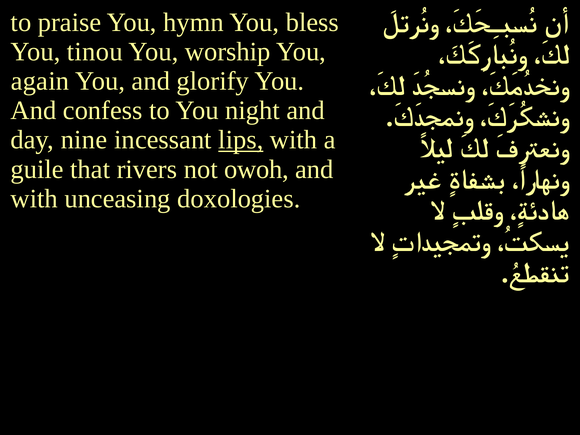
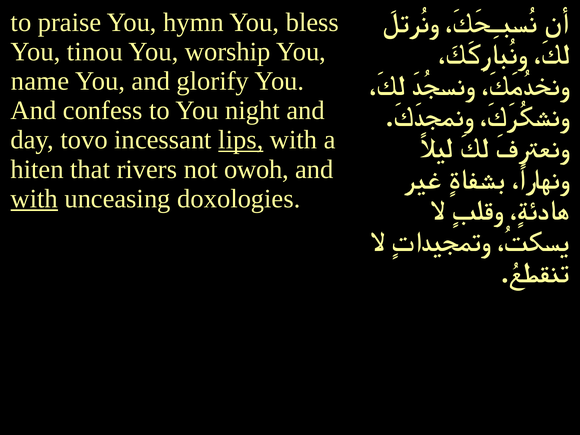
again: again -> name (40, 81)
nine: nine -> tovo (84, 140)
guile: guile -> hiten (37, 169)
with underline: none -> present (34, 199)
